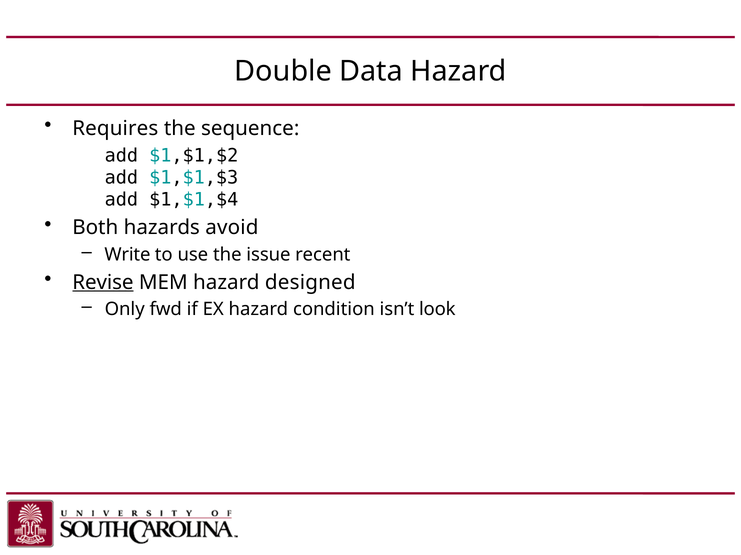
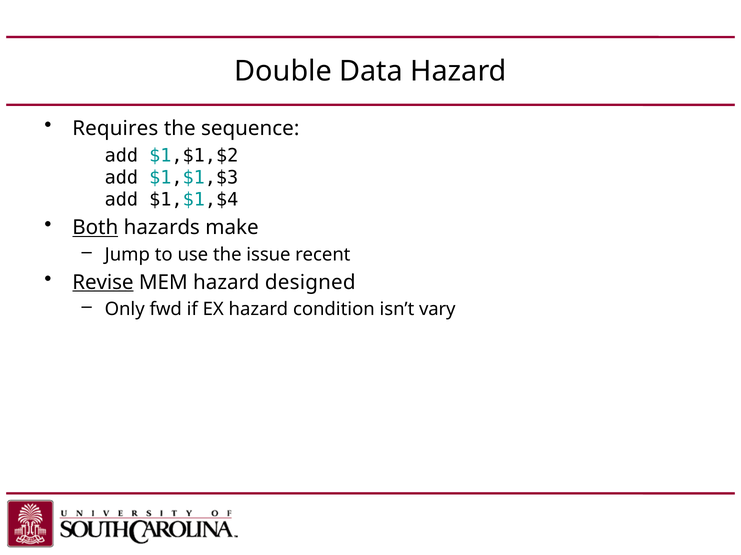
Both underline: none -> present (95, 228)
avoid: avoid -> make (232, 228)
Write: Write -> Jump (127, 255)
look: look -> vary (437, 310)
